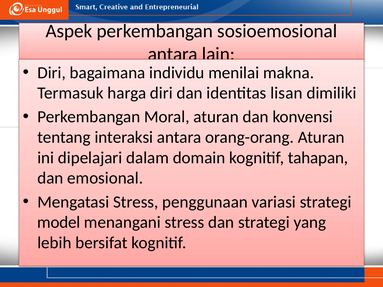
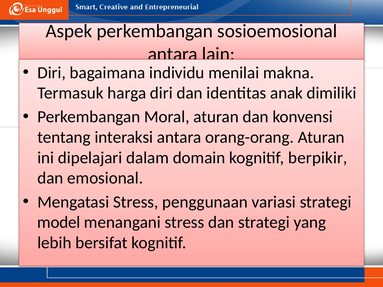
lisan: lisan -> anak (287, 93)
tahapan: tahapan -> berpikir (318, 158)
